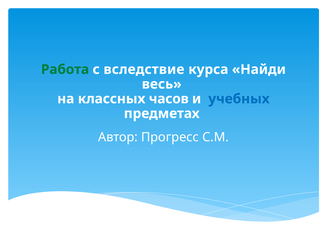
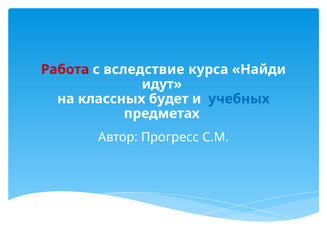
Работа colour: green -> red (65, 70)
весь: весь -> идут (162, 84)
часов: часов -> будет (169, 99)
